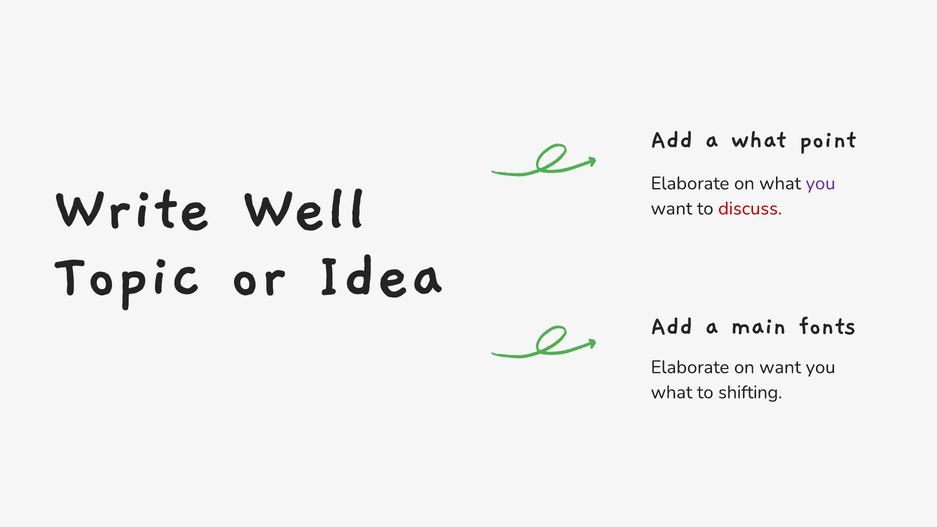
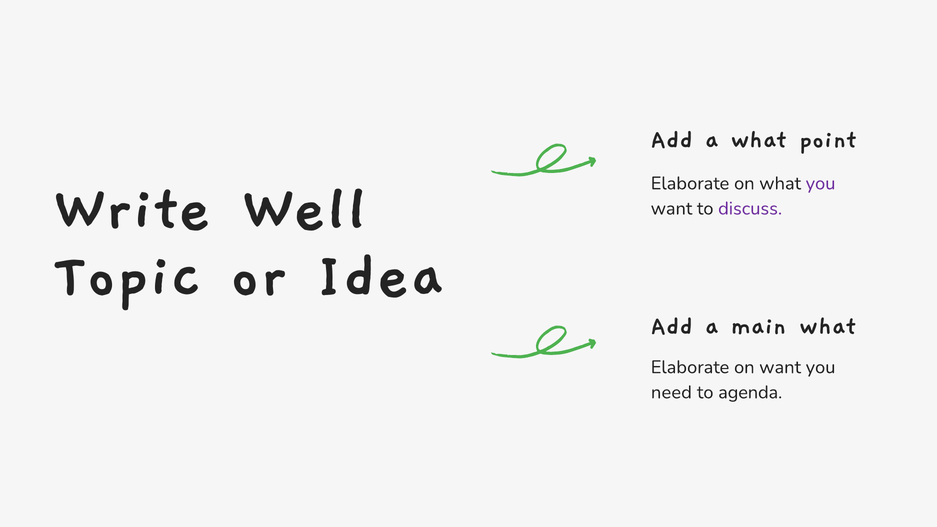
discuss colour: red -> purple (750, 209)
main fonts: fonts -> what (828, 325)
what: what -> need (671, 392)
shifting: shifting -> agenda (750, 392)
